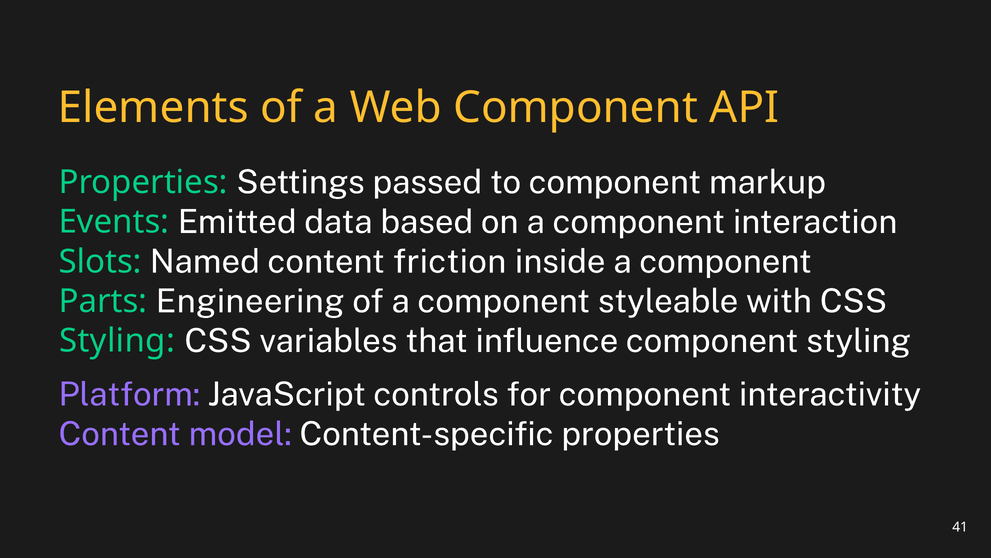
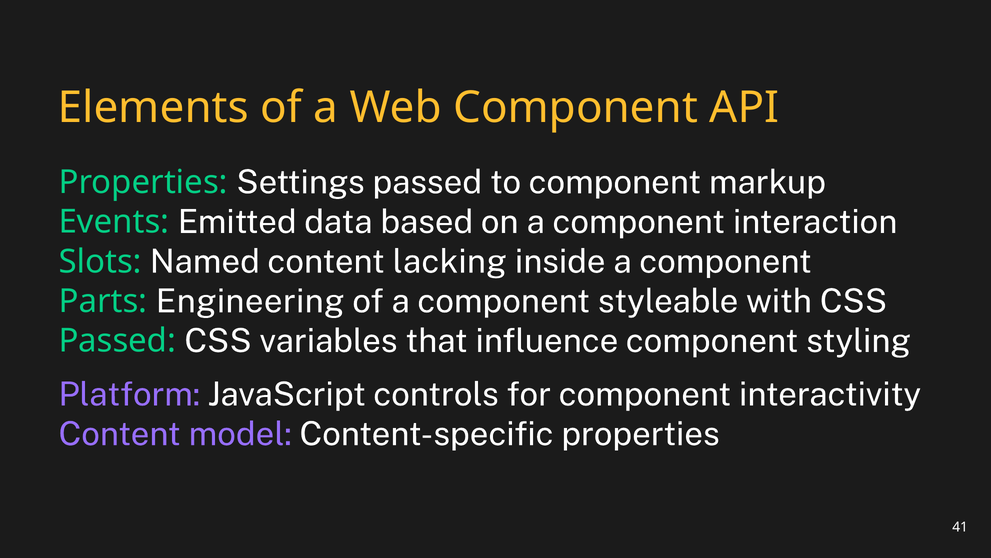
friction: friction -> lacking (450, 261)
Styling: Styling -> Passed (117, 341)
